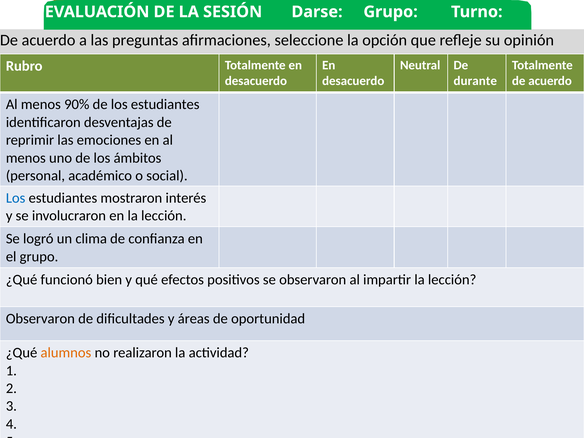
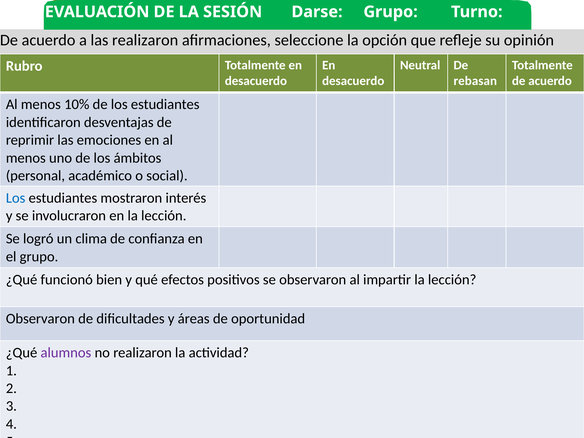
las preguntas: preguntas -> realizaron (145, 40)
durante: durante -> rebasan (475, 81)
90%: 90% -> 10% (77, 104)
alumnos colour: orange -> purple (66, 353)
